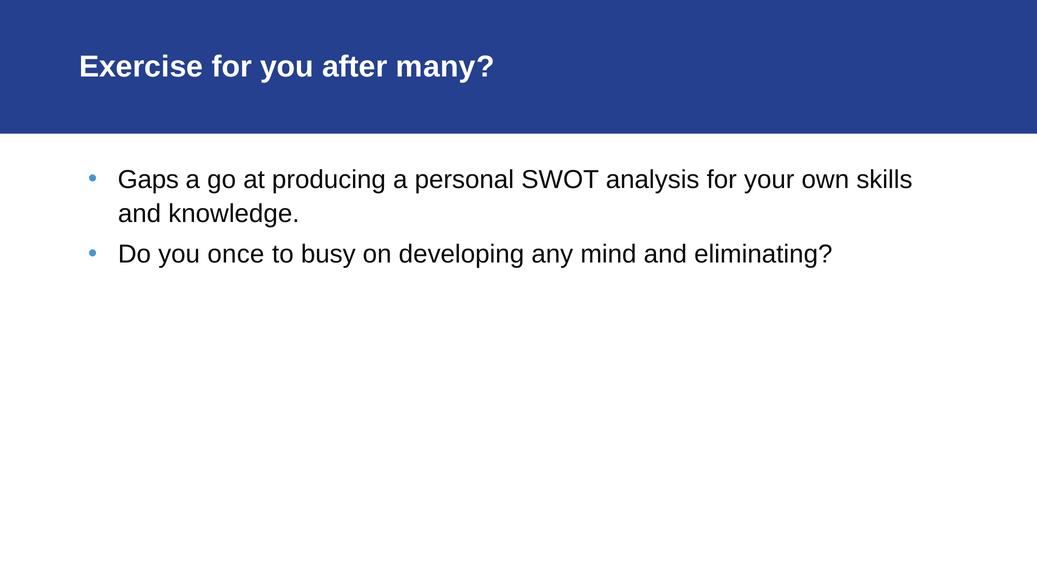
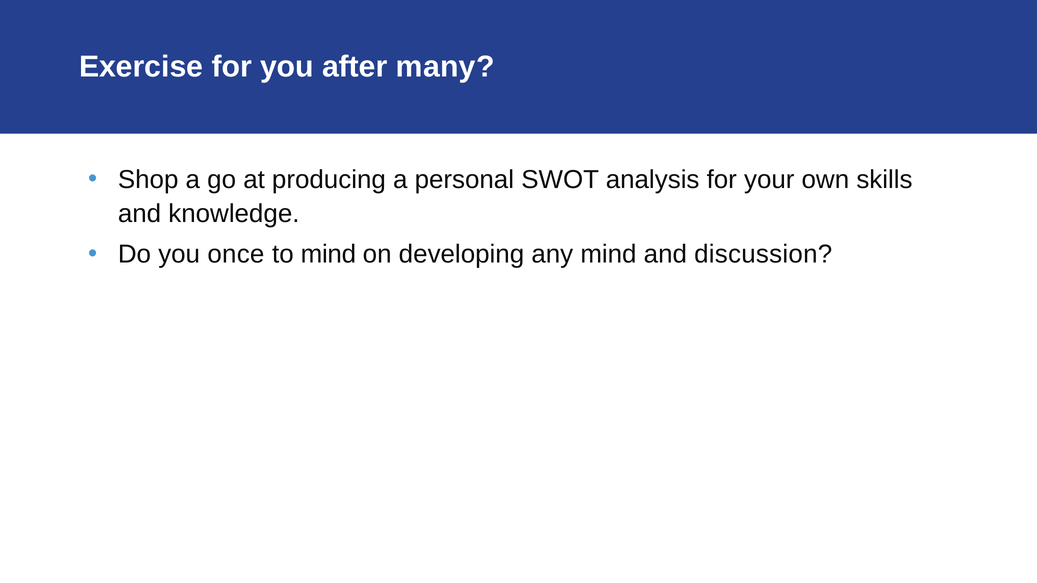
Gaps: Gaps -> Shop (148, 180)
to busy: busy -> mind (328, 255)
eliminating: eliminating -> discussion (763, 255)
